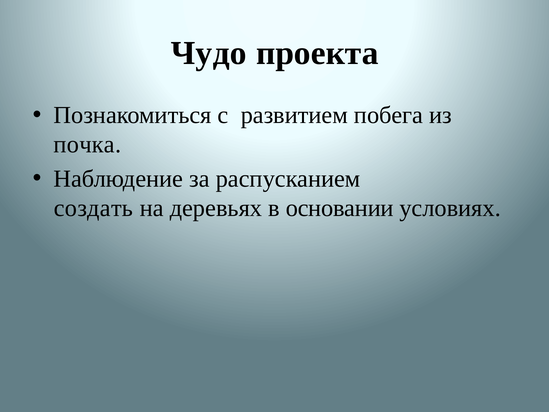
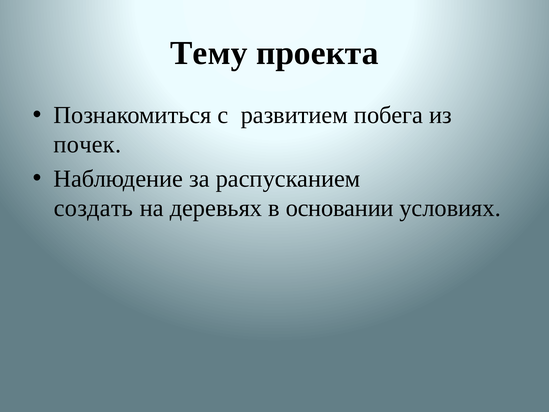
Чудо: Чудо -> Тему (209, 53)
почка: почка -> почек (87, 144)
